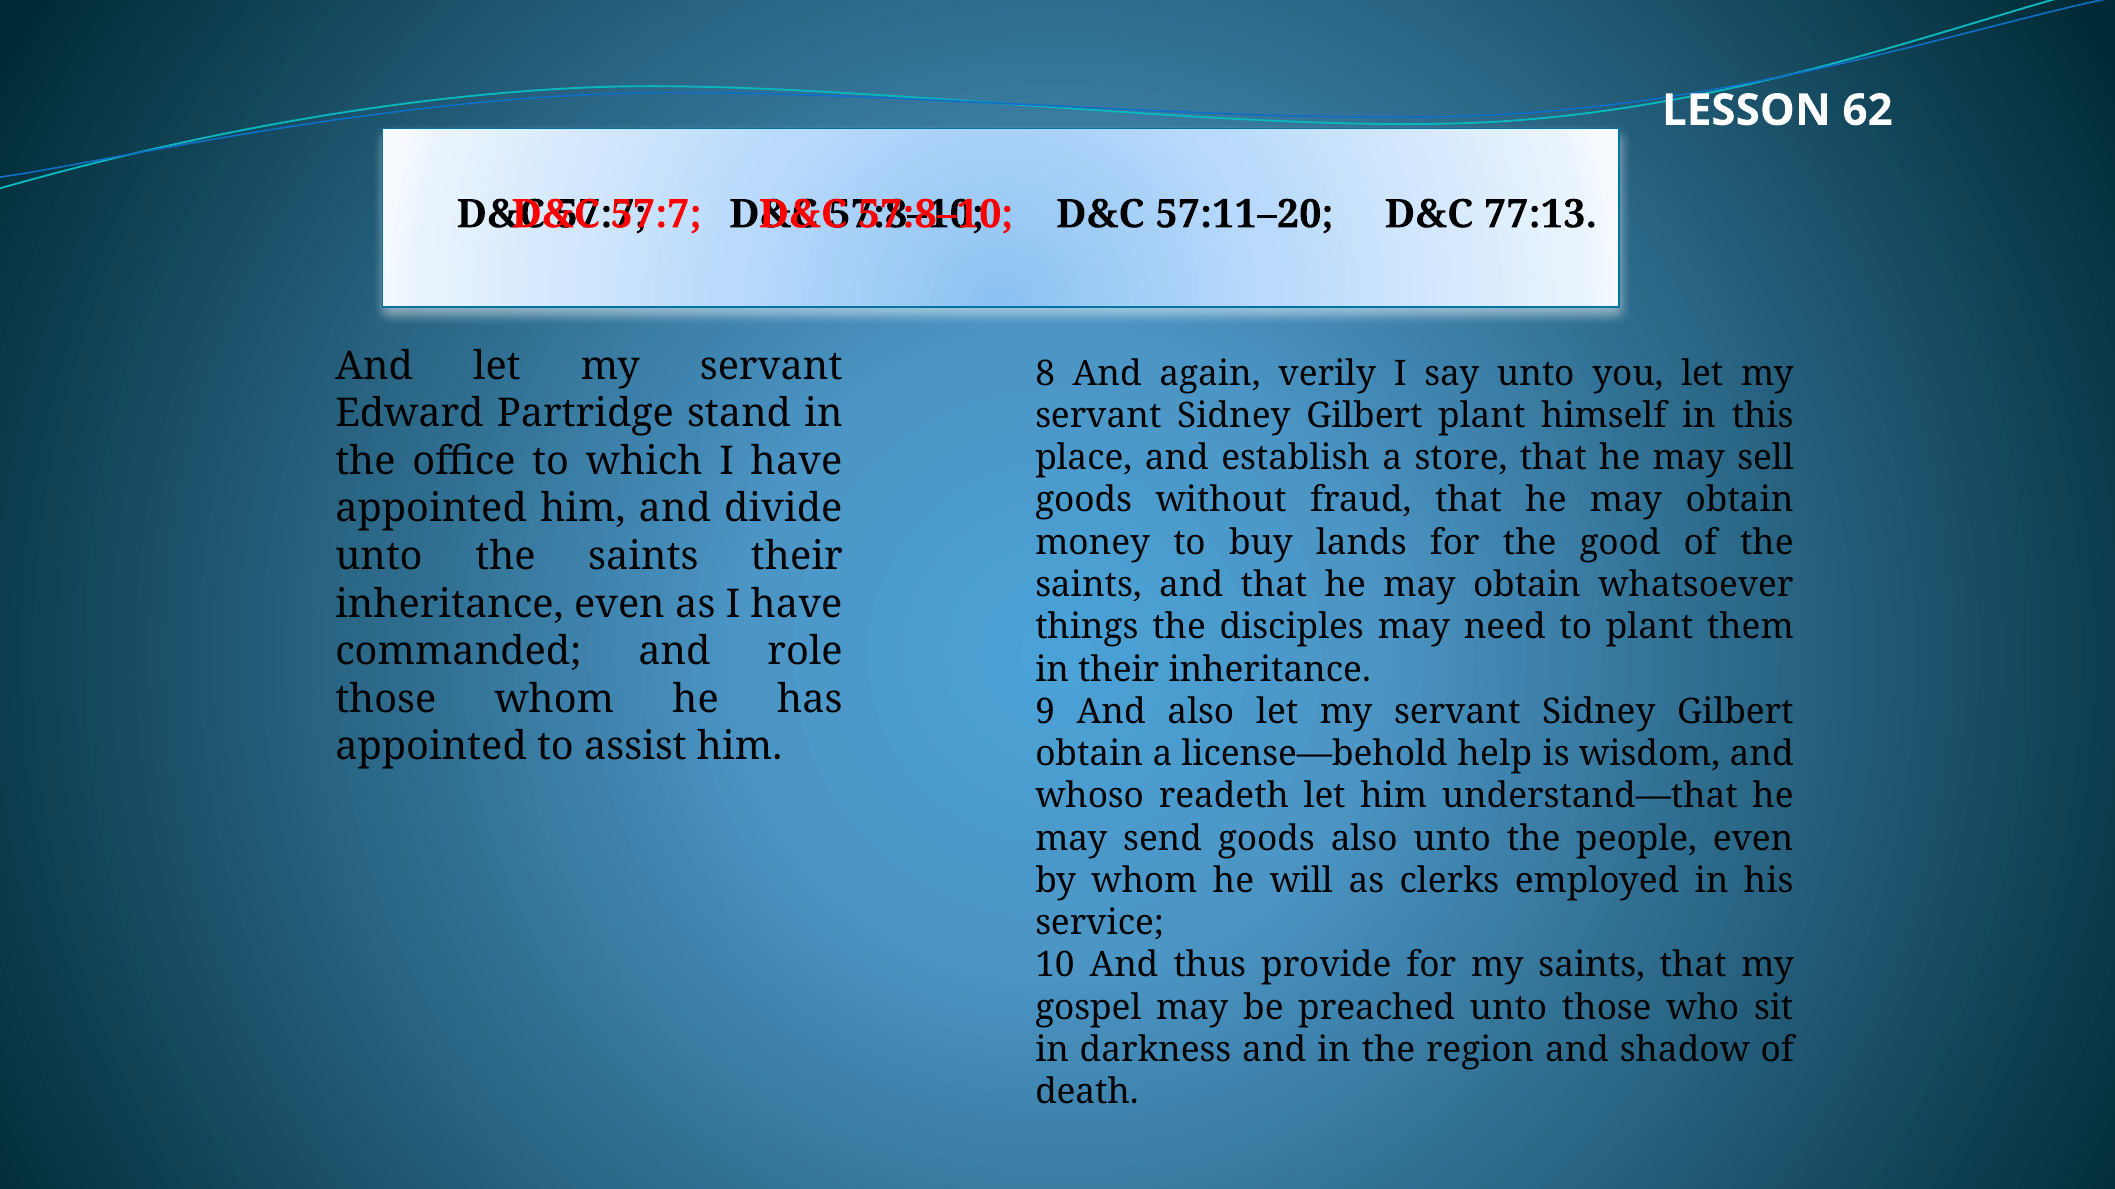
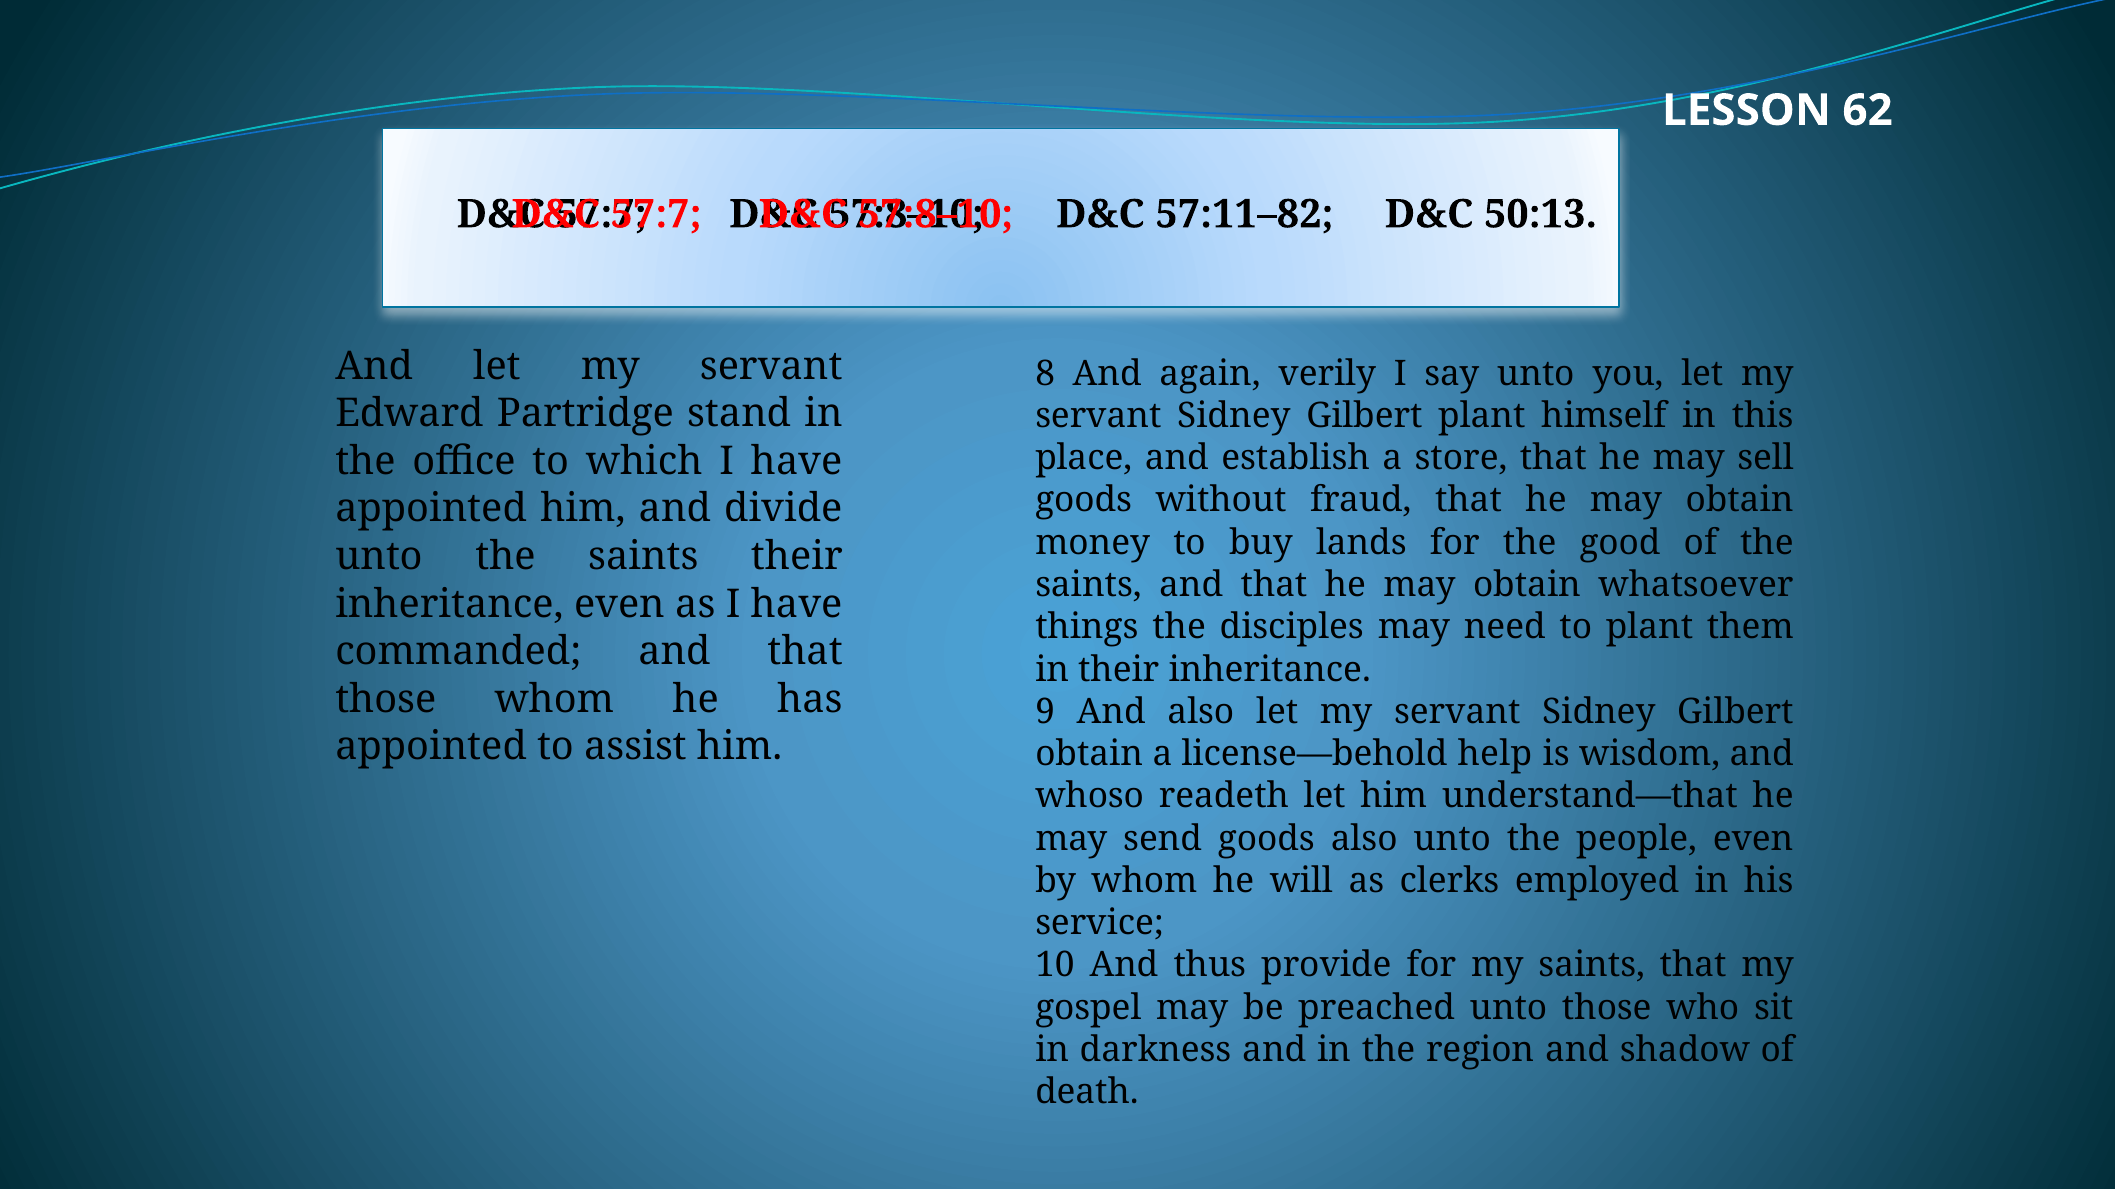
57:11–20: 57:11–20 -> 57:11–82 (1244, 214)
77:13: 77:13 -> 50:13 (1541, 214)
commanded and role: role -> that (805, 652)
